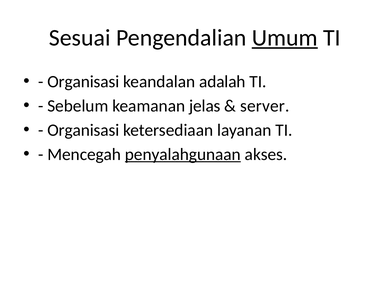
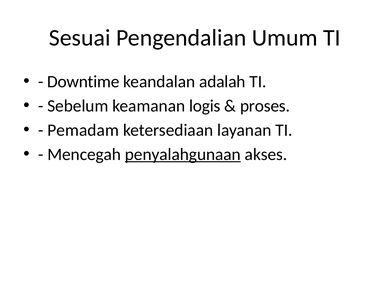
Umum underline: present -> none (285, 38)
Organisasi: Organisasi -> Downtime (83, 82)
jelas: jelas -> logis (205, 106)
server: server -> proses (265, 106)
Organisasi: Organisasi -> Pemadam (83, 130)
